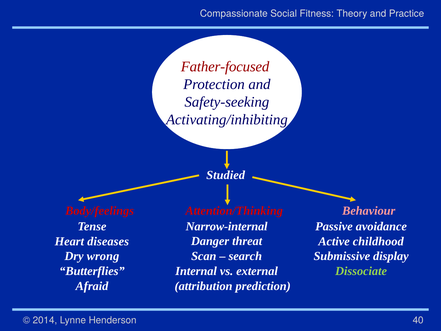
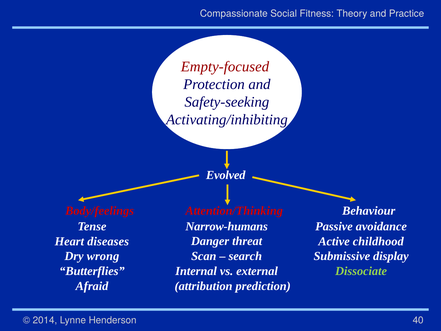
Father-focused: Father-focused -> Empty-focused (225, 67)
Studied: Studied -> Evolved (226, 175)
Behaviour colour: pink -> white (369, 211)
Narrow-internal: Narrow-internal -> Narrow-humans (227, 226)
